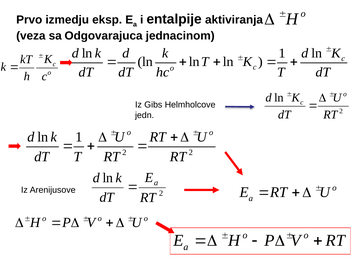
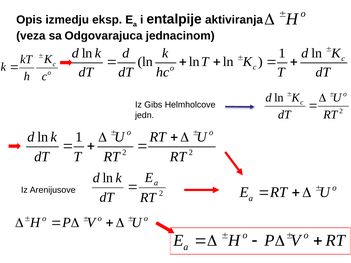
Prvo: Prvo -> Opis (29, 20)
